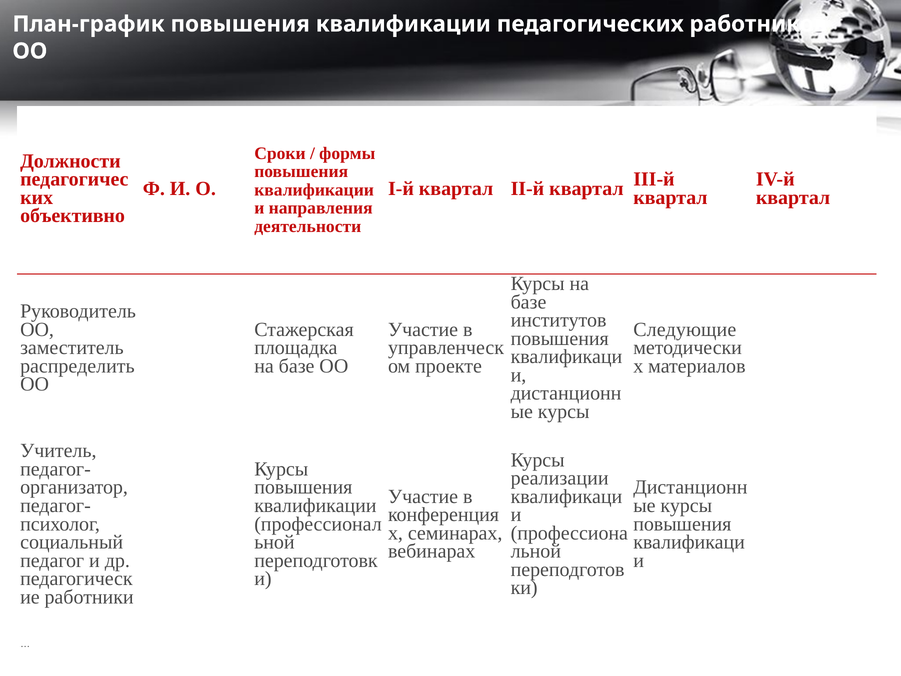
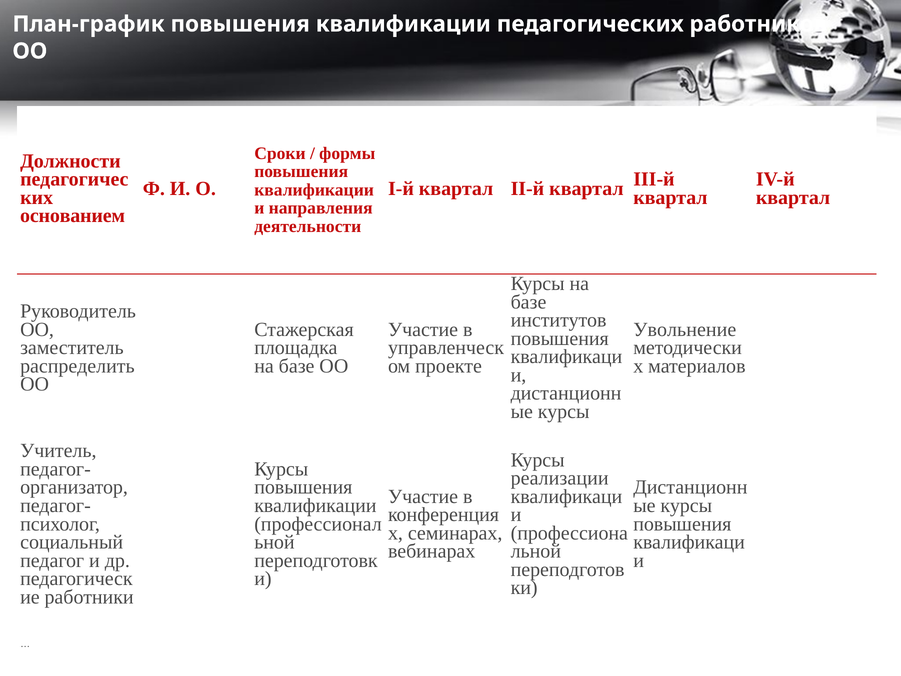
объективно: объективно -> основанием (73, 216)
Следующие: Следующие -> Увольнение (685, 329)
